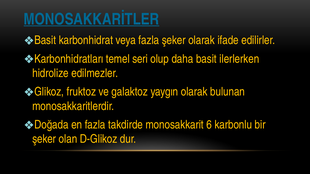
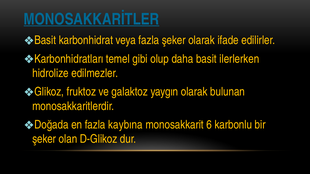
seri: seri -> gibi (140, 59)
takdirde: takdirde -> kaybına (125, 125)
